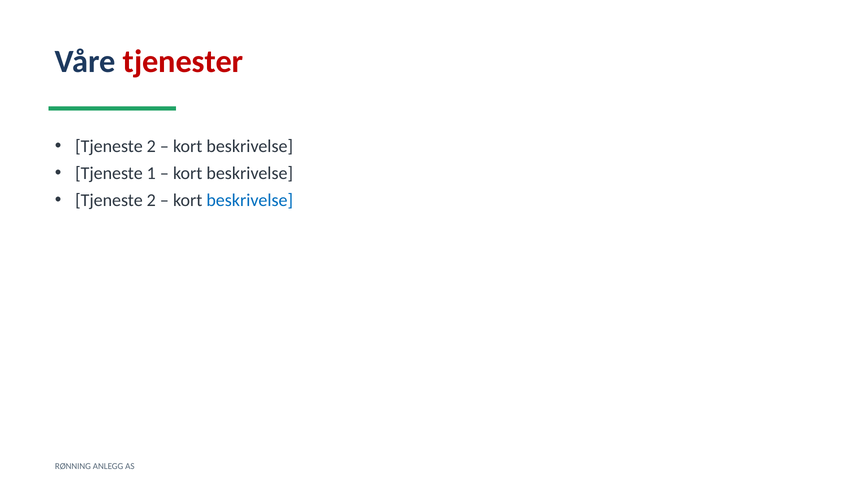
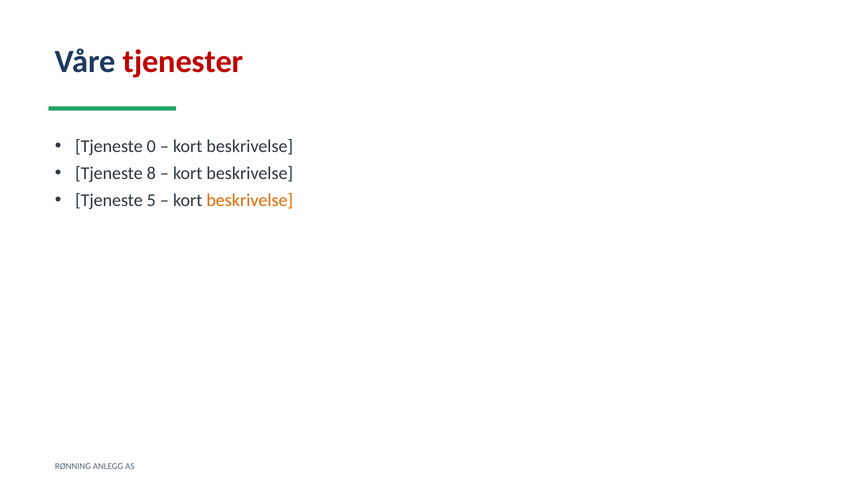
2: 2 -> 0 (151, 146)
1: 1 -> 8 (151, 173)
2: 2 -> 5 (151, 200)
beskrivelse colour: blue -> orange (250, 200)
